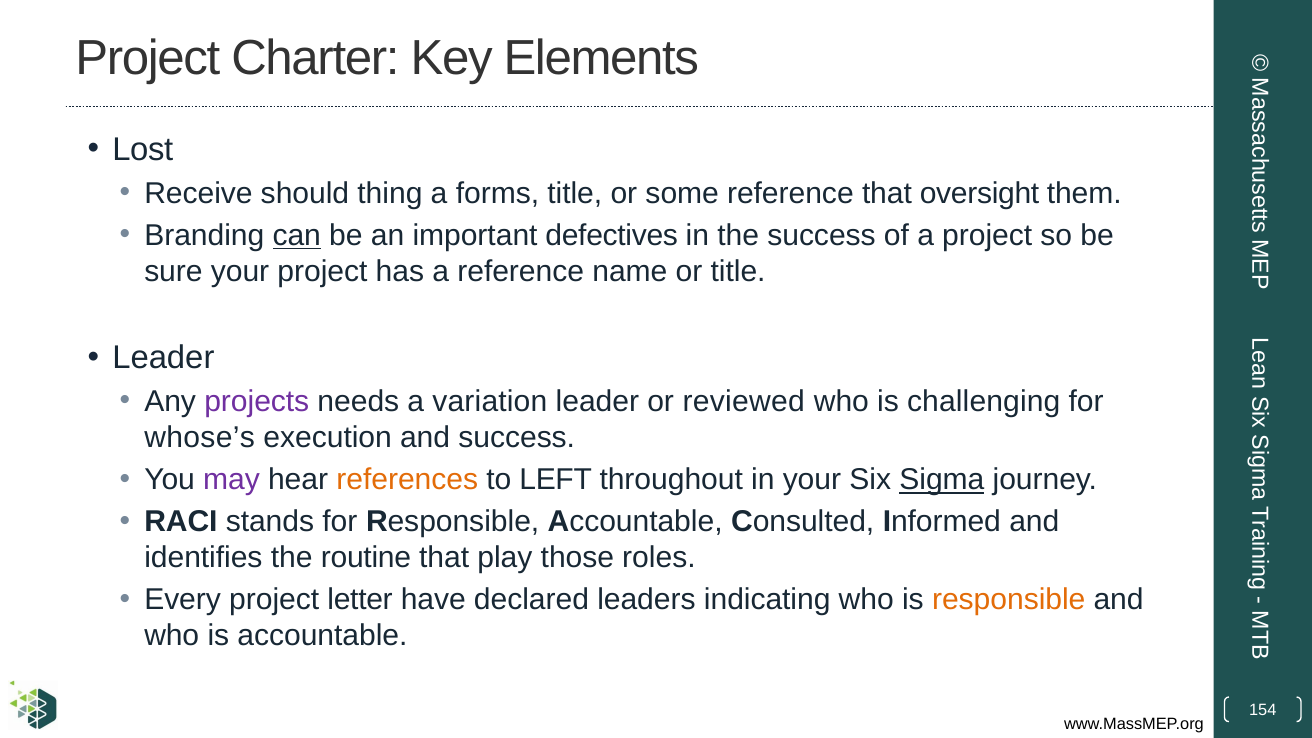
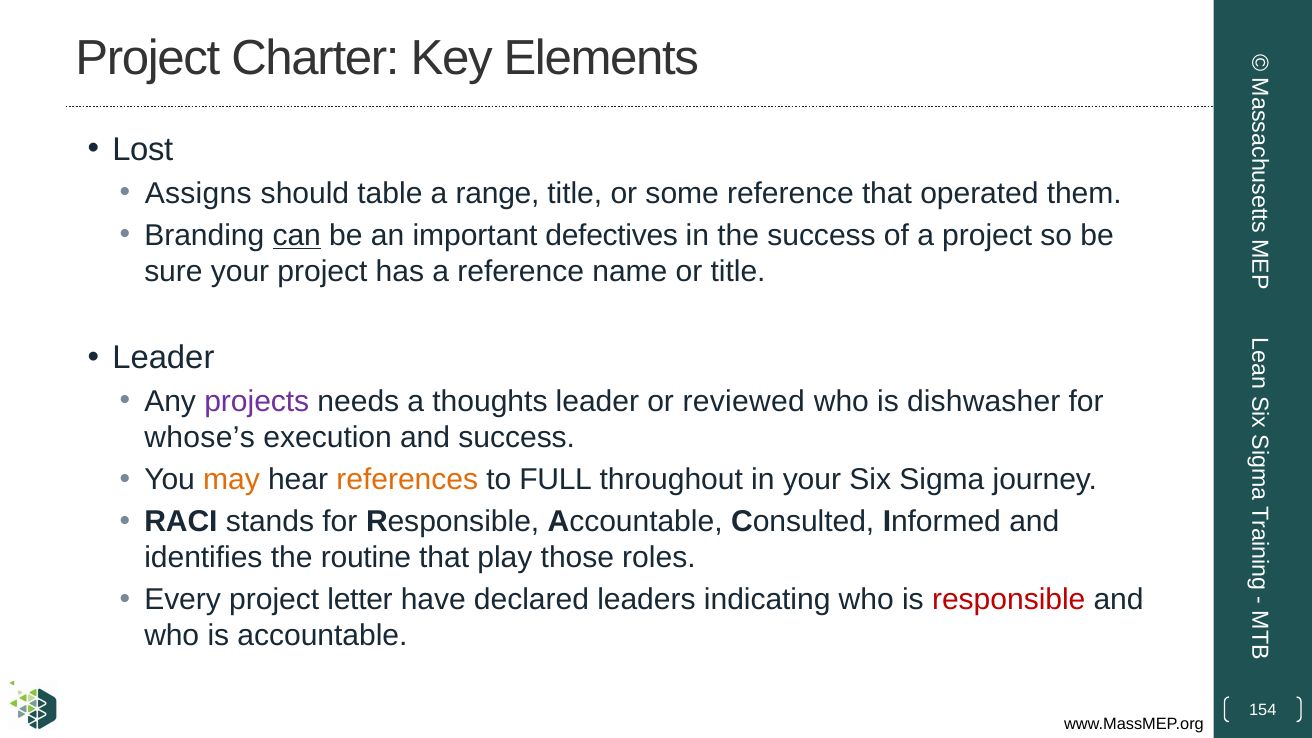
Receive: Receive -> Assigns (198, 193)
thing: thing -> table (390, 193)
forms: forms -> range (498, 193)
oversight: oversight -> operated (979, 193)
variation: variation -> thoughts (490, 402)
challenging: challenging -> dishwasher (984, 402)
may colour: purple -> orange (231, 480)
LEFT: LEFT -> FULL (556, 480)
Sigma underline: present -> none (942, 480)
responsible colour: orange -> red (1009, 600)
